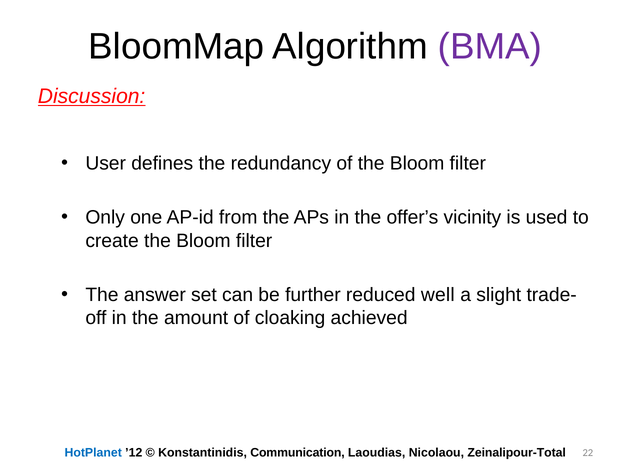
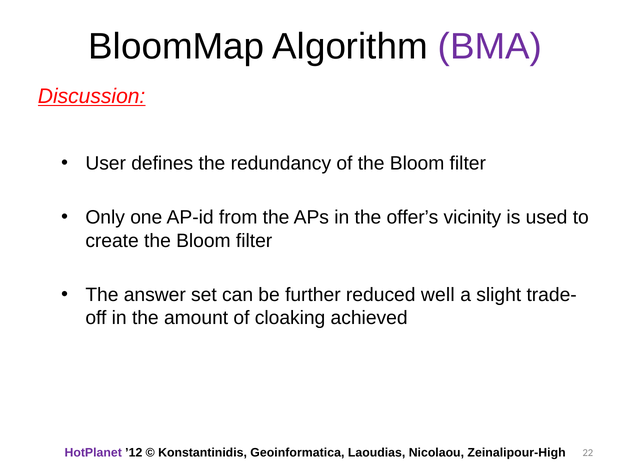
HotPlanet colour: blue -> purple (93, 452)
Communication: Communication -> Geoinformatica (297, 452)
Zeinalipour-Total: Zeinalipour-Total -> Zeinalipour-High (517, 452)
